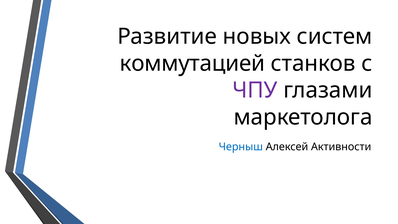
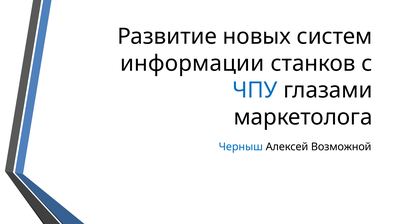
коммутацией: коммутацией -> информации (192, 63)
ЧПУ colour: purple -> blue (255, 90)
Активности: Активности -> Возможной (341, 147)
